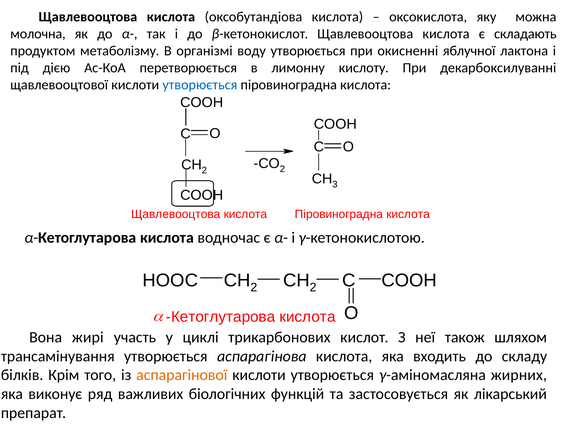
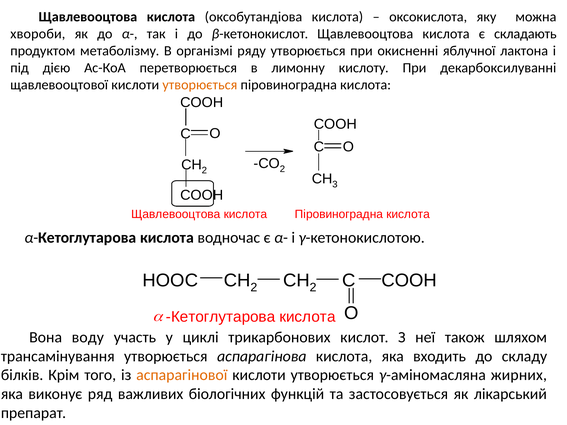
молочна: молочна -> хвороби (38, 34)
воду: воду -> ряду (252, 51)
утворюється colour: blue -> orange (200, 85)
жирі: жирі -> воду (88, 337)
